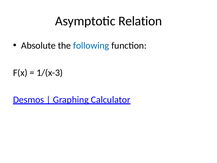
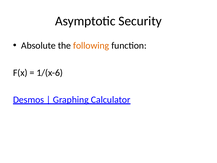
Relation: Relation -> Security (140, 21)
following colour: blue -> orange (91, 46)
1/(x-3: 1/(x-3 -> 1/(x-6 (50, 73)
